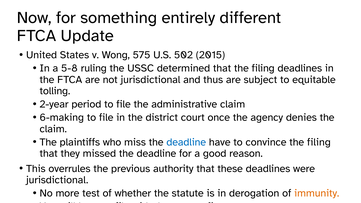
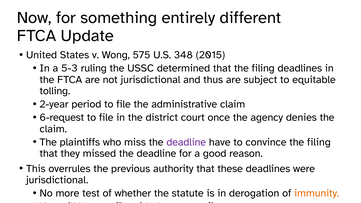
502: 502 -> 348 (183, 55)
5-8: 5-8 -> 5-3 (69, 68)
6-making: 6-making -> 6-request (62, 118)
deadline colour: blue -> purple (186, 142)
